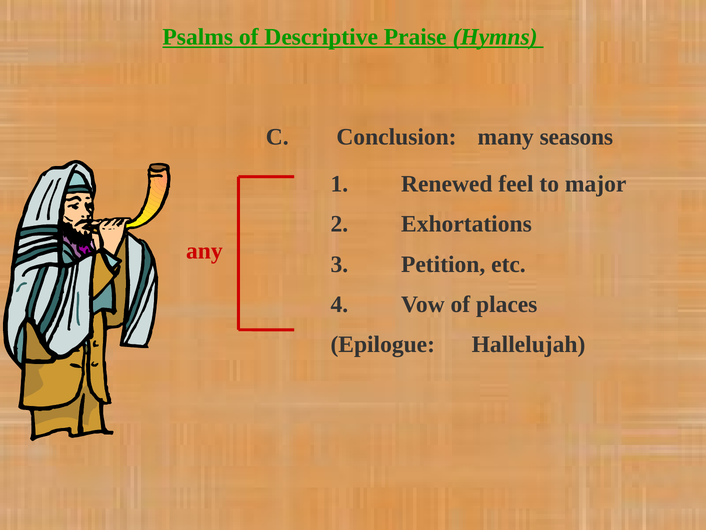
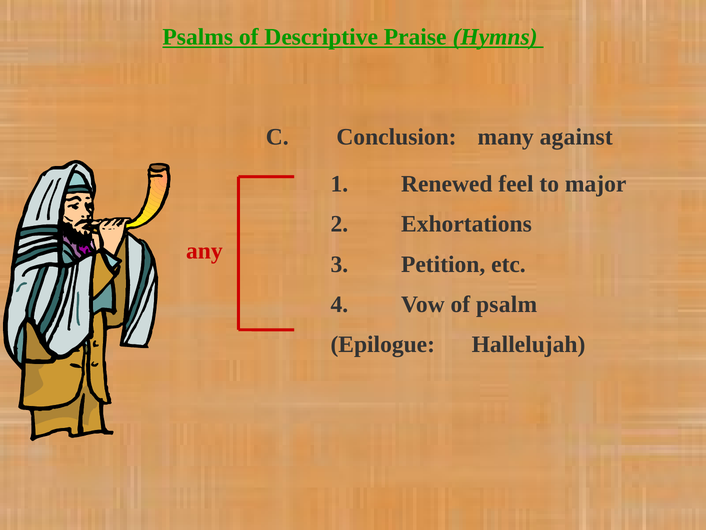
seasons: seasons -> against (576, 137)
places: places -> psalm (507, 304)
